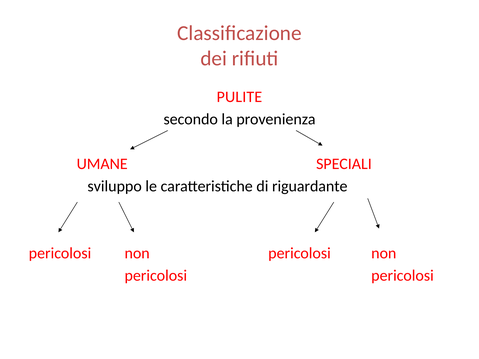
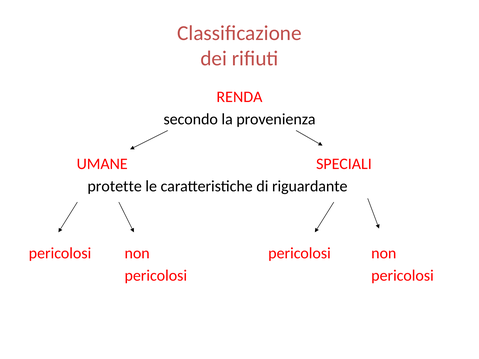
PULITE: PULITE -> RENDA (239, 97)
sviluppo: sviluppo -> protette (115, 186)
